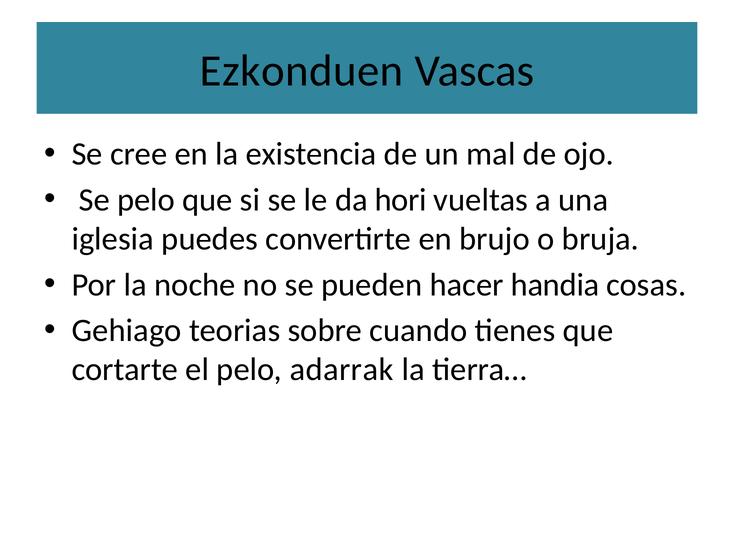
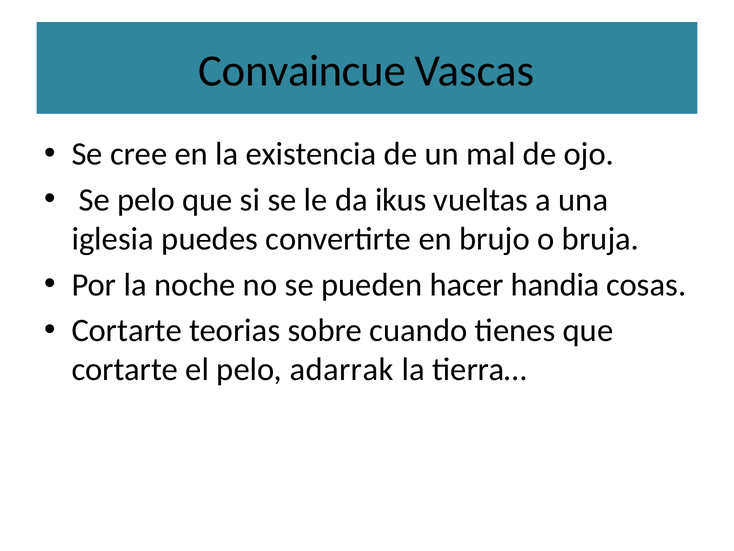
Ezkonduen: Ezkonduen -> Convaincue (302, 71)
hori: hori -> ikus (401, 200)
Gehiago: Gehiago -> Cortarte (127, 330)
